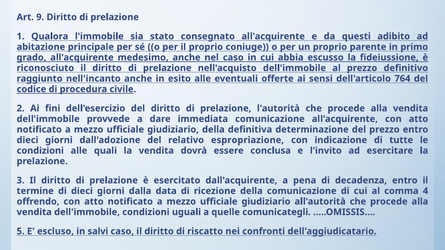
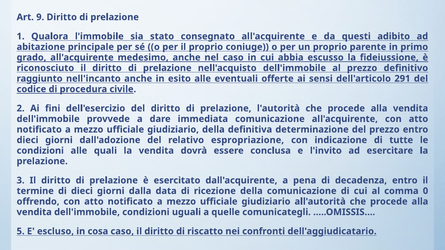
764: 764 -> 291 (402, 79)
4: 4 -> 0 (425, 191)
salvi: salvi -> cosa (98, 232)
